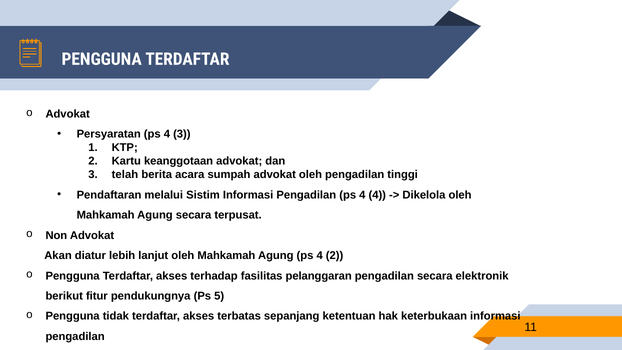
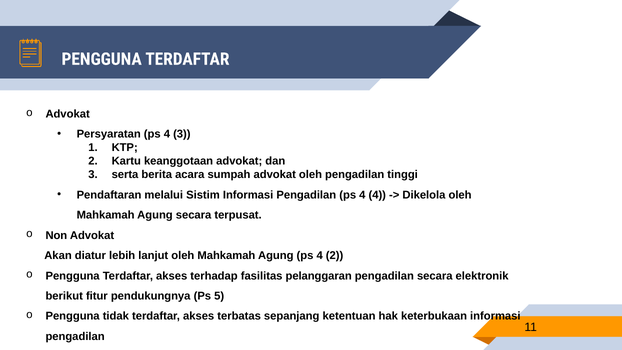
telah: telah -> serta (125, 175)
